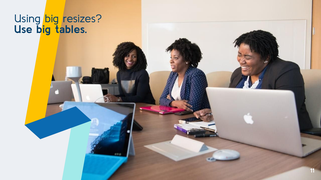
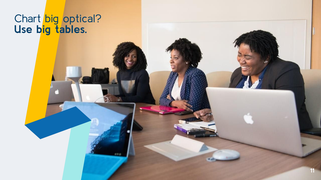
Using: Using -> Chart (28, 19)
resizes: resizes -> optical (82, 19)
